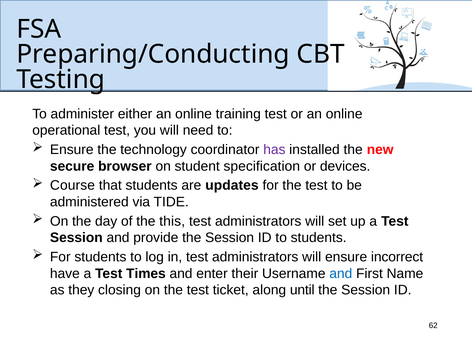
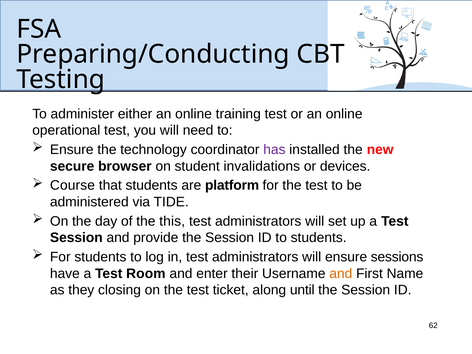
specification: specification -> invalidations (262, 166)
updates: updates -> platform (232, 185)
incorrect: incorrect -> sessions (397, 257)
Times: Times -> Room (146, 274)
and colour: blue -> orange (341, 274)
